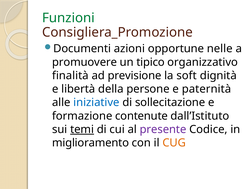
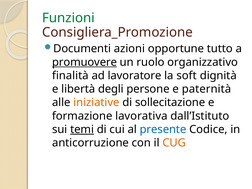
nelle: nelle -> tutto (220, 49)
promuovere underline: none -> present (85, 62)
tipico: tipico -> ruolo (151, 62)
previsione: previsione -> lavoratore (135, 76)
della: della -> degli (111, 89)
iniziative colour: blue -> orange (96, 102)
contenute: contenute -> lavorativa (141, 116)
presente colour: purple -> blue (163, 129)
miglioramento: miglioramento -> anticorruzione (90, 143)
